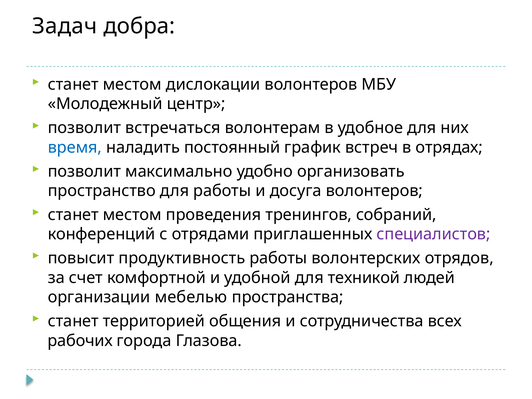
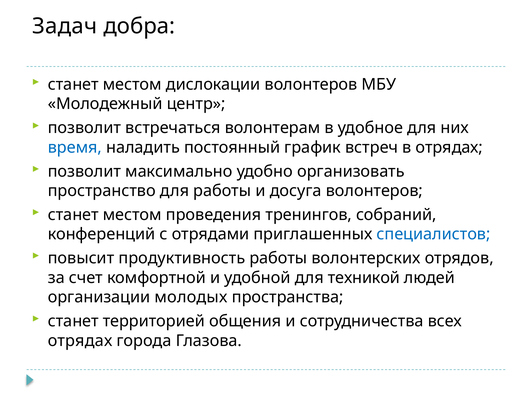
специалистов colour: purple -> blue (433, 234)
мебелью: мебелью -> молодых (191, 297)
рабочих: рабочих -> отрядах (80, 341)
